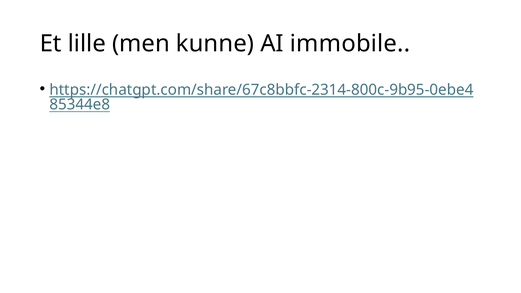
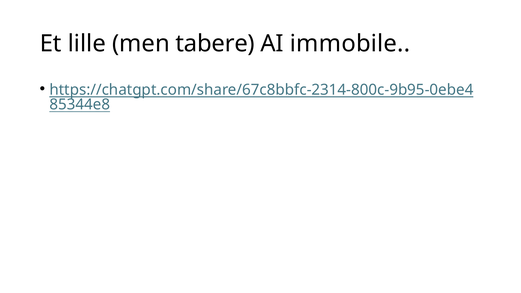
kunne: kunne -> tabere (215, 44)
